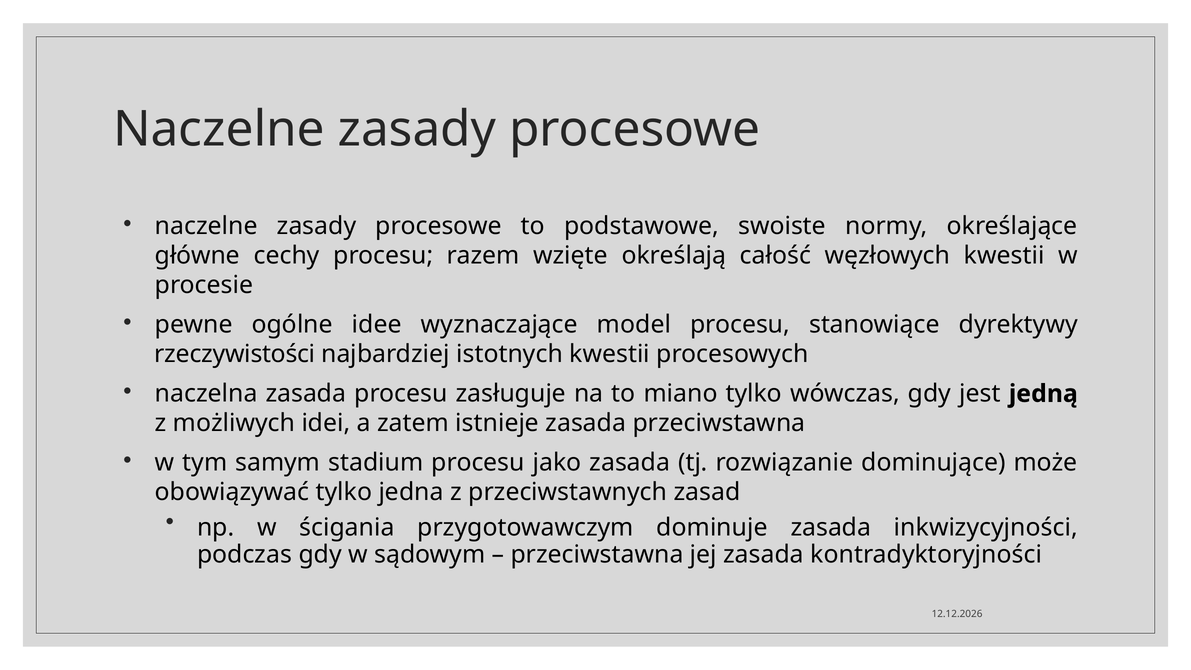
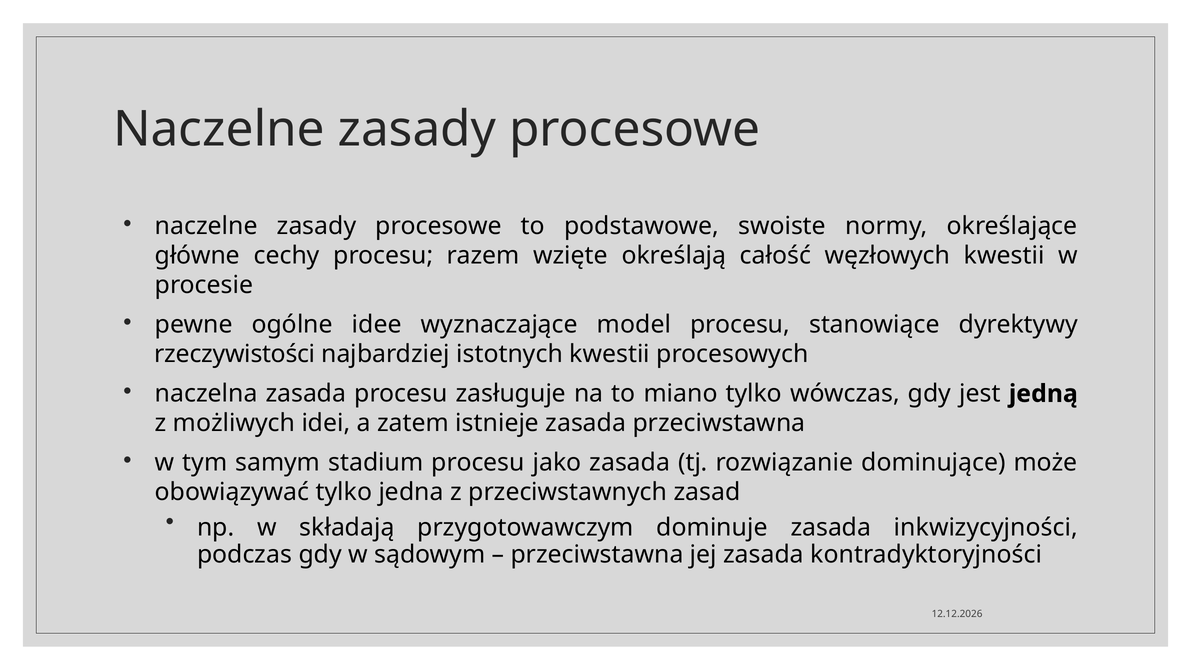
ścigania: ścigania -> składają (347, 528)
